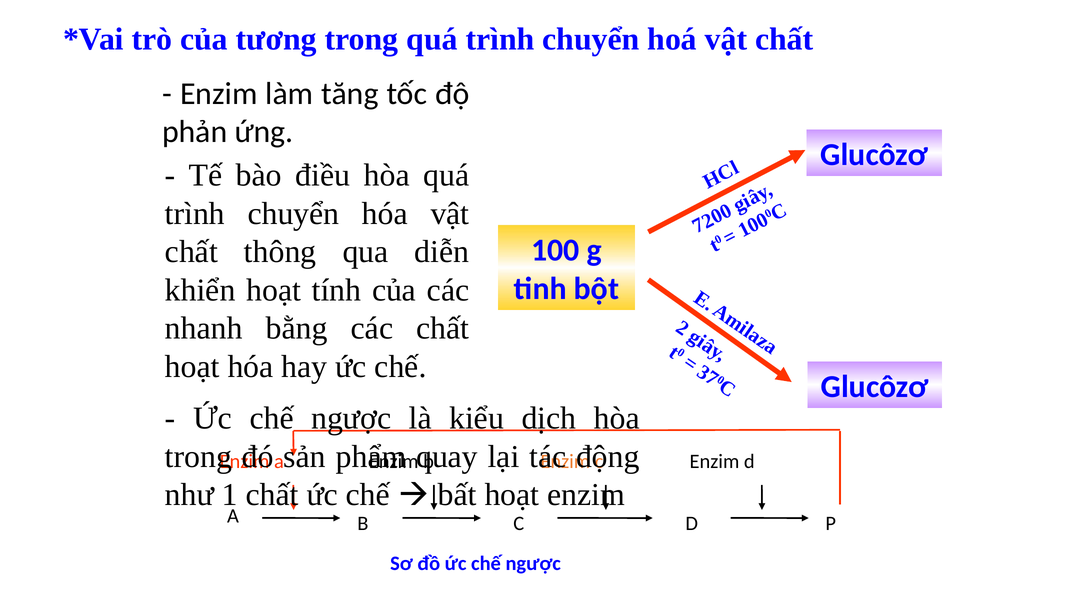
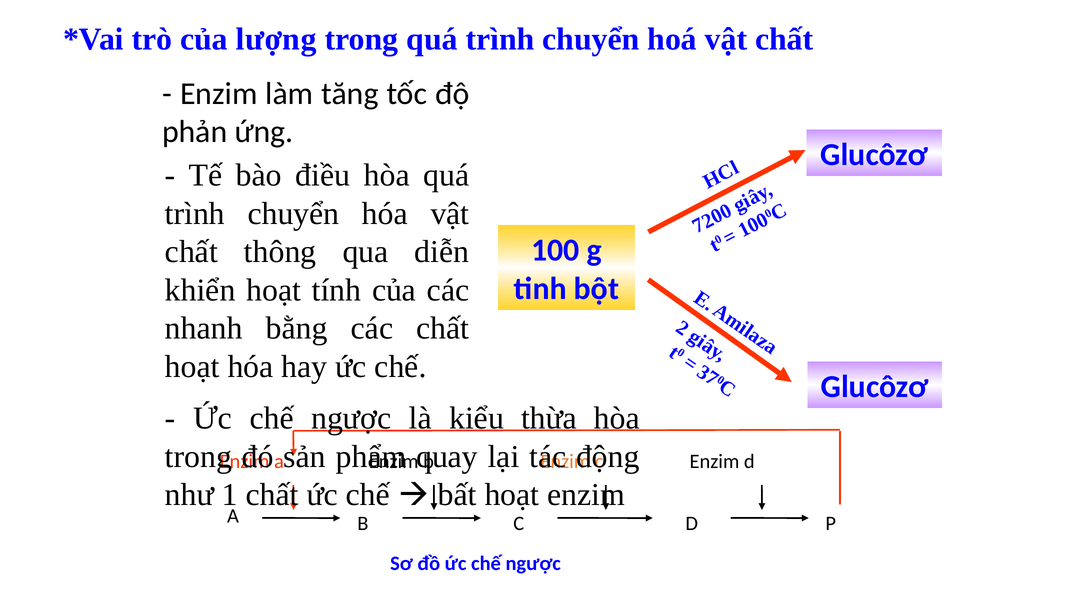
tương: tương -> lượng (276, 39)
dịch: dịch -> thừa (549, 418)
